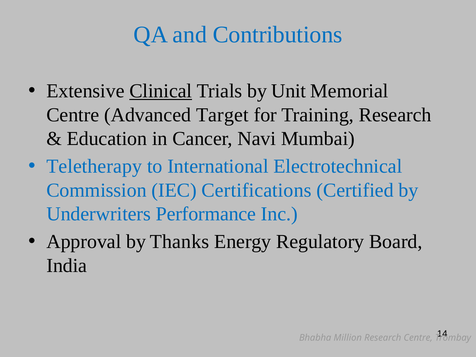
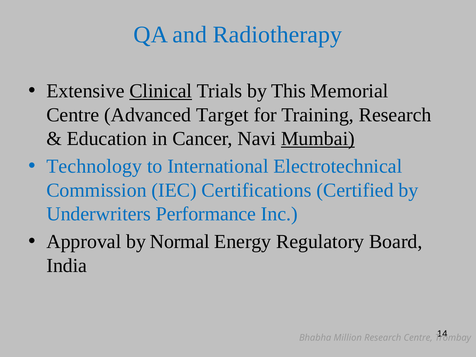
Contributions: Contributions -> Radiotherapy (278, 35)
Unit: Unit -> This (289, 91)
Mumbai underline: none -> present (318, 139)
Teletherapy: Teletherapy -> Technology (94, 166)
Thanks: Thanks -> Normal (180, 242)
